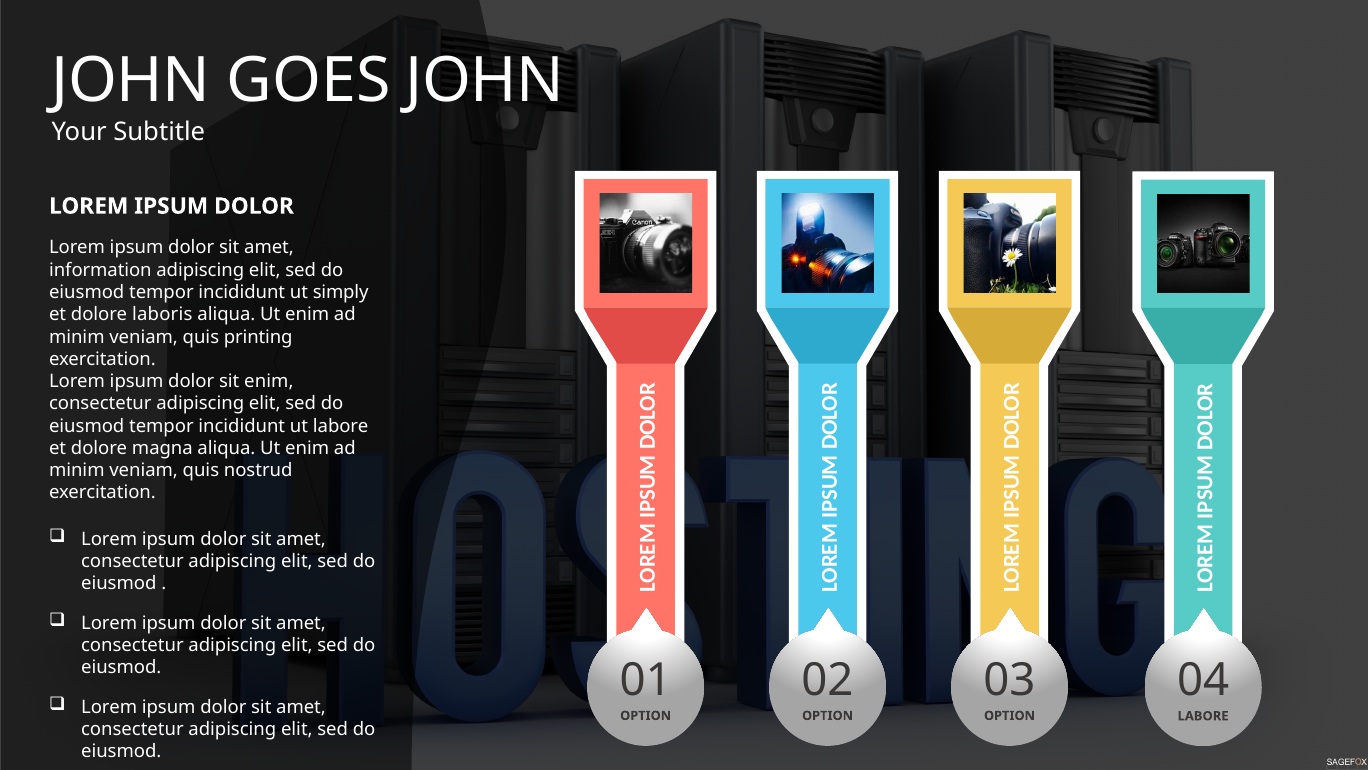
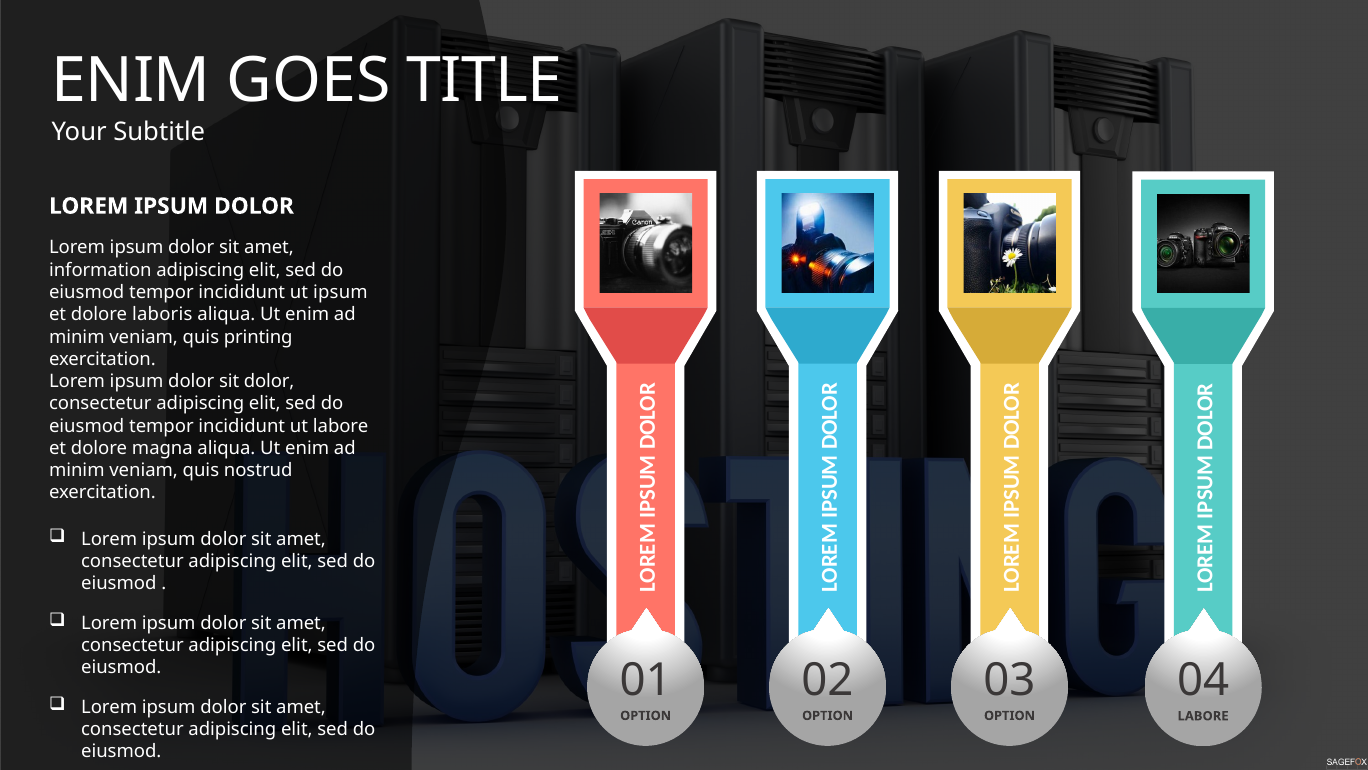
JOHN: JOHN -> ENIM (131, 81)
GOES JOHN: JOHN -> TITLE (485, 81)
ut simply: simply -> ipsum (340, 292)
sit enim: enim -> dolor (269, 381)
